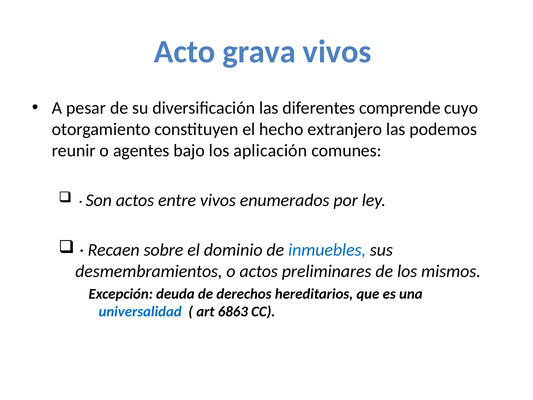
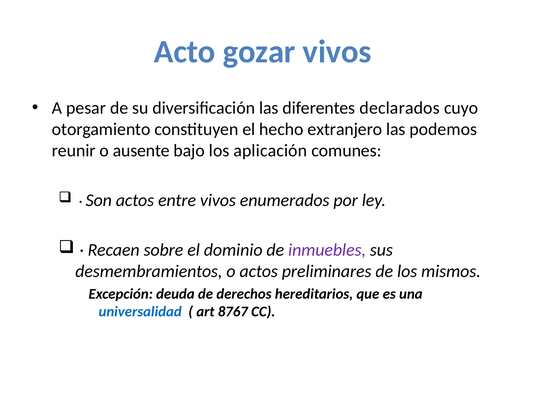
grava: grava -> gozar (259, 52)
comprende: comprende -> declarados (400, 108)
agentes: agentes -> ausente (141, 150)
inmuebles colour: blue -> purple (327, 250)
6863: 6863 -> 8767 (233, 311)
